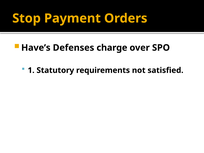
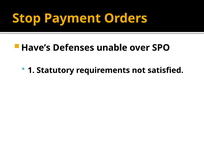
charge: charge -> unable (112, 48)
